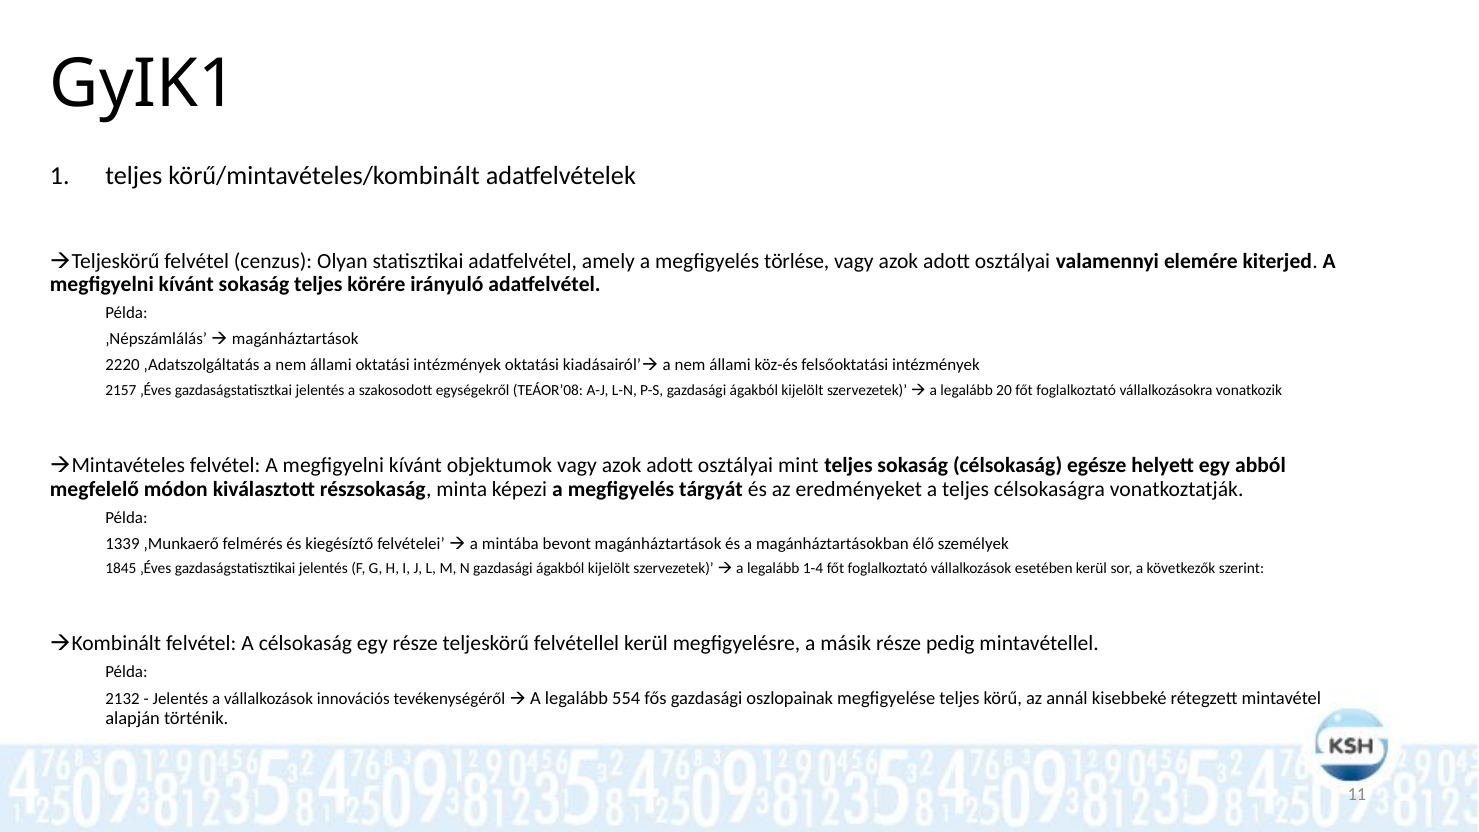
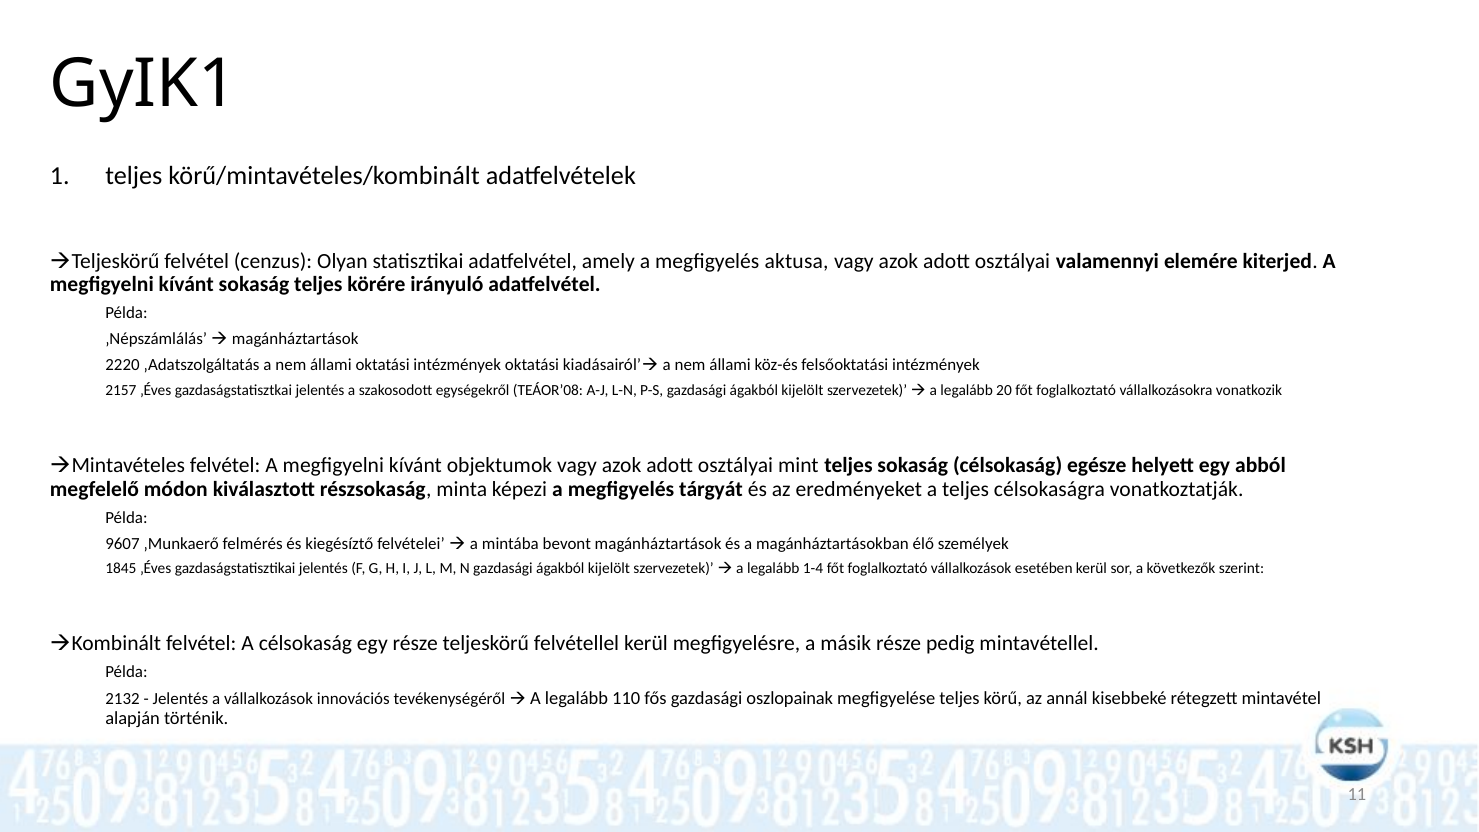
törlése: törlése -> aktusa (797, 261)
1339: 1339 -> 9607 (123, 544)
554: 554 -> 110 (626, 698)
